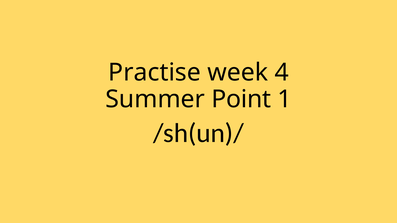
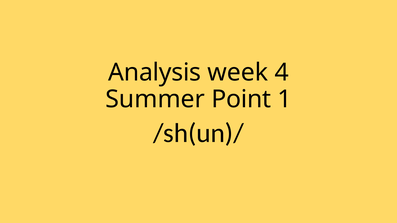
Practise: Practise -> Analysis (155, 72)
